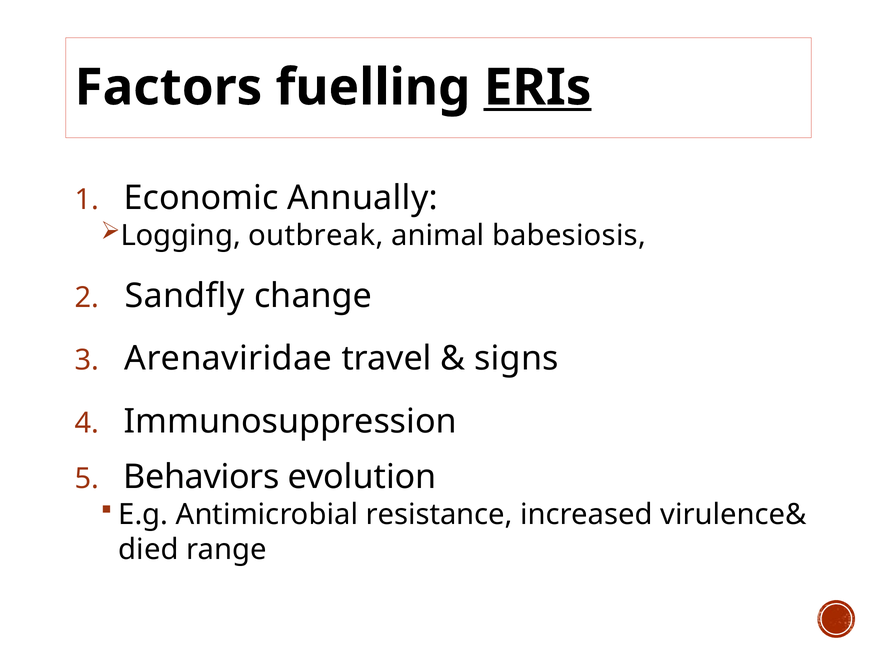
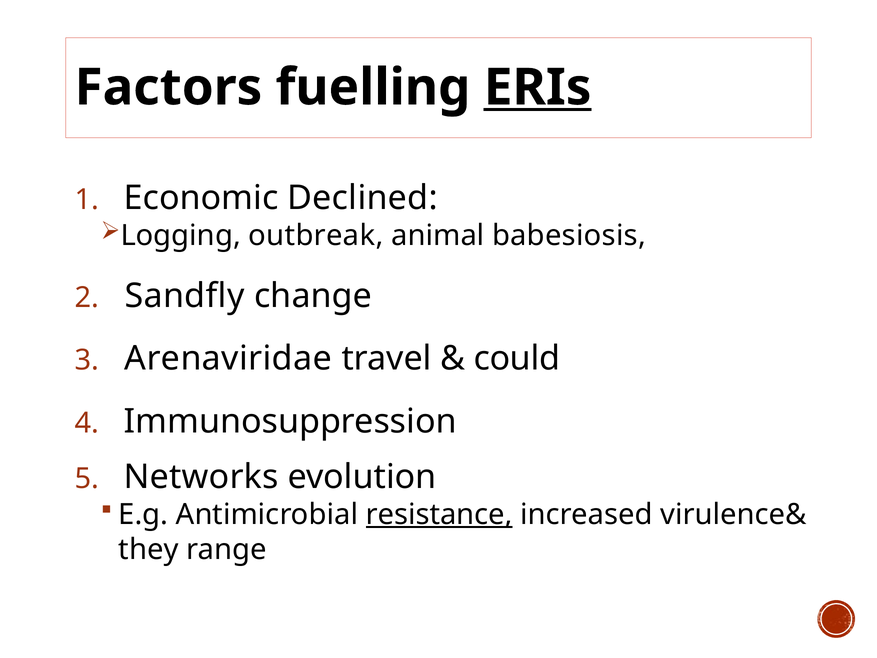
Annually: Annually -> Declined (363, 198)
signs: signs -> could (517, 358)
Behaviors: Behaviors -> Networks (201, 477)
resistance underline: none -> present (439, 514)
died: died -> they (148, 549)
